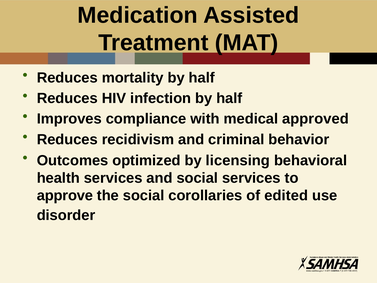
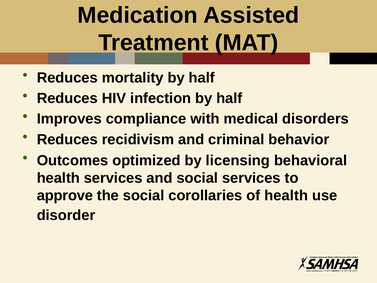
approved: approved -> disorders (316, 119)
of edited: edited -> health (286, 195)
